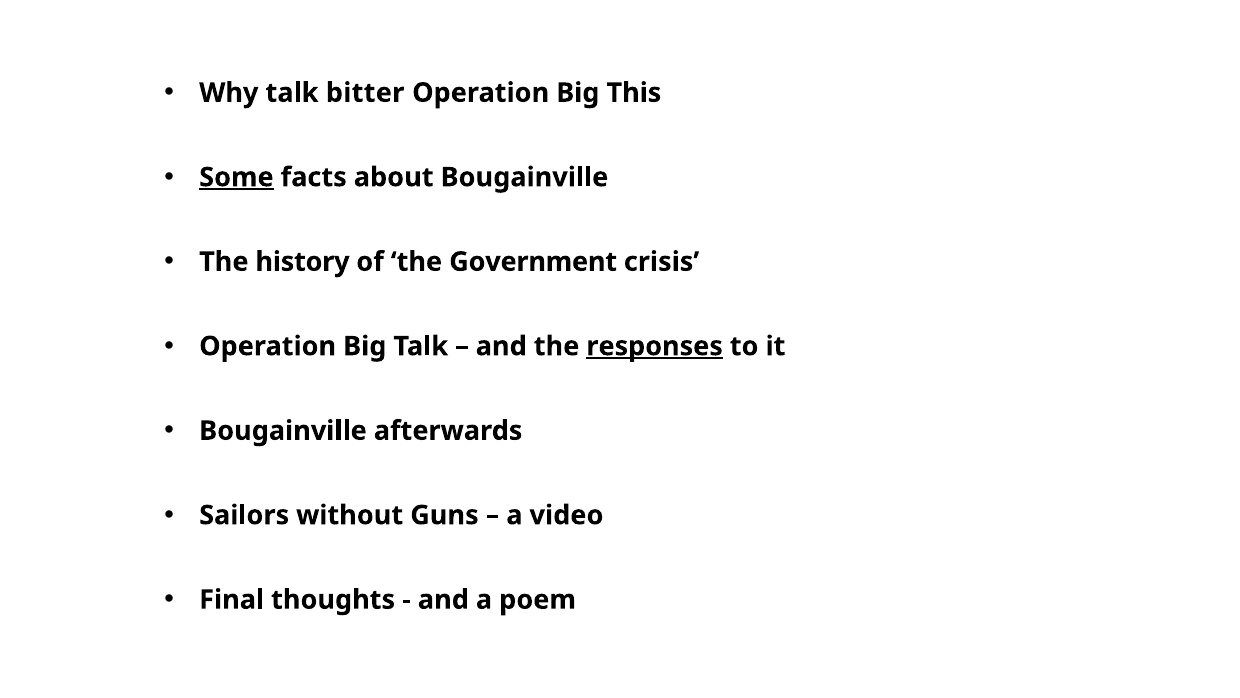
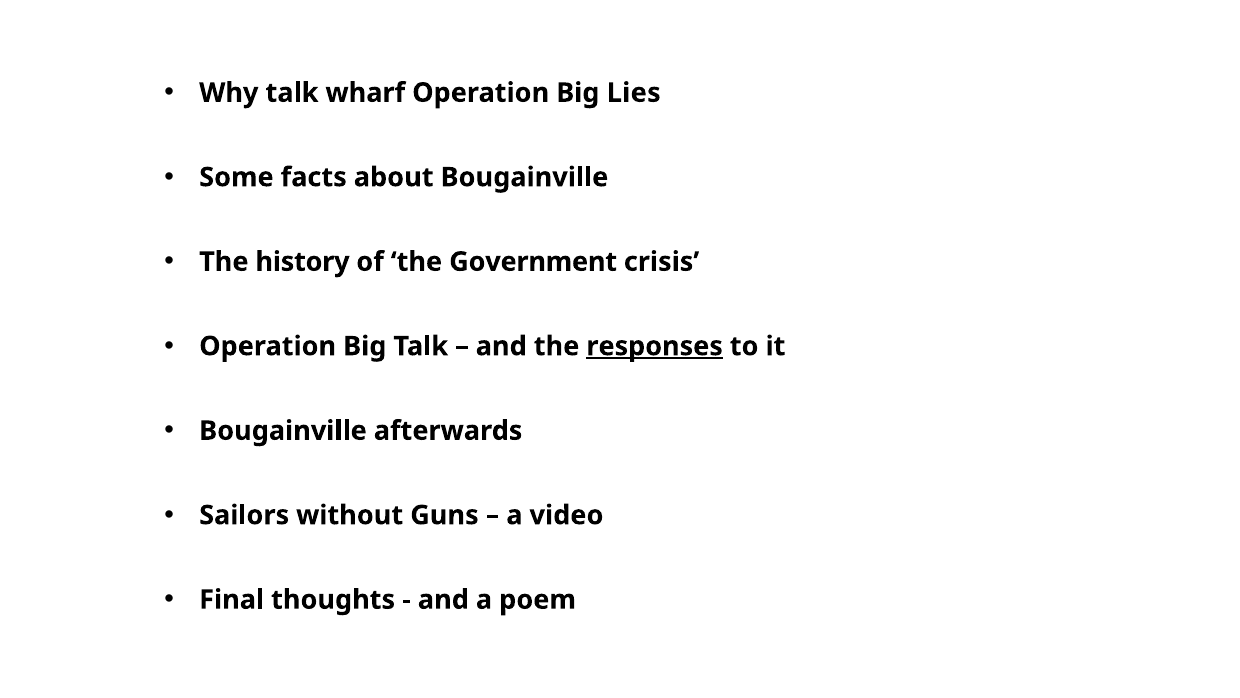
bitter: bitter -> wharf (365, 93)
This: This -> Lies (634, 93)
Some underline: present -> none (236, 177)
